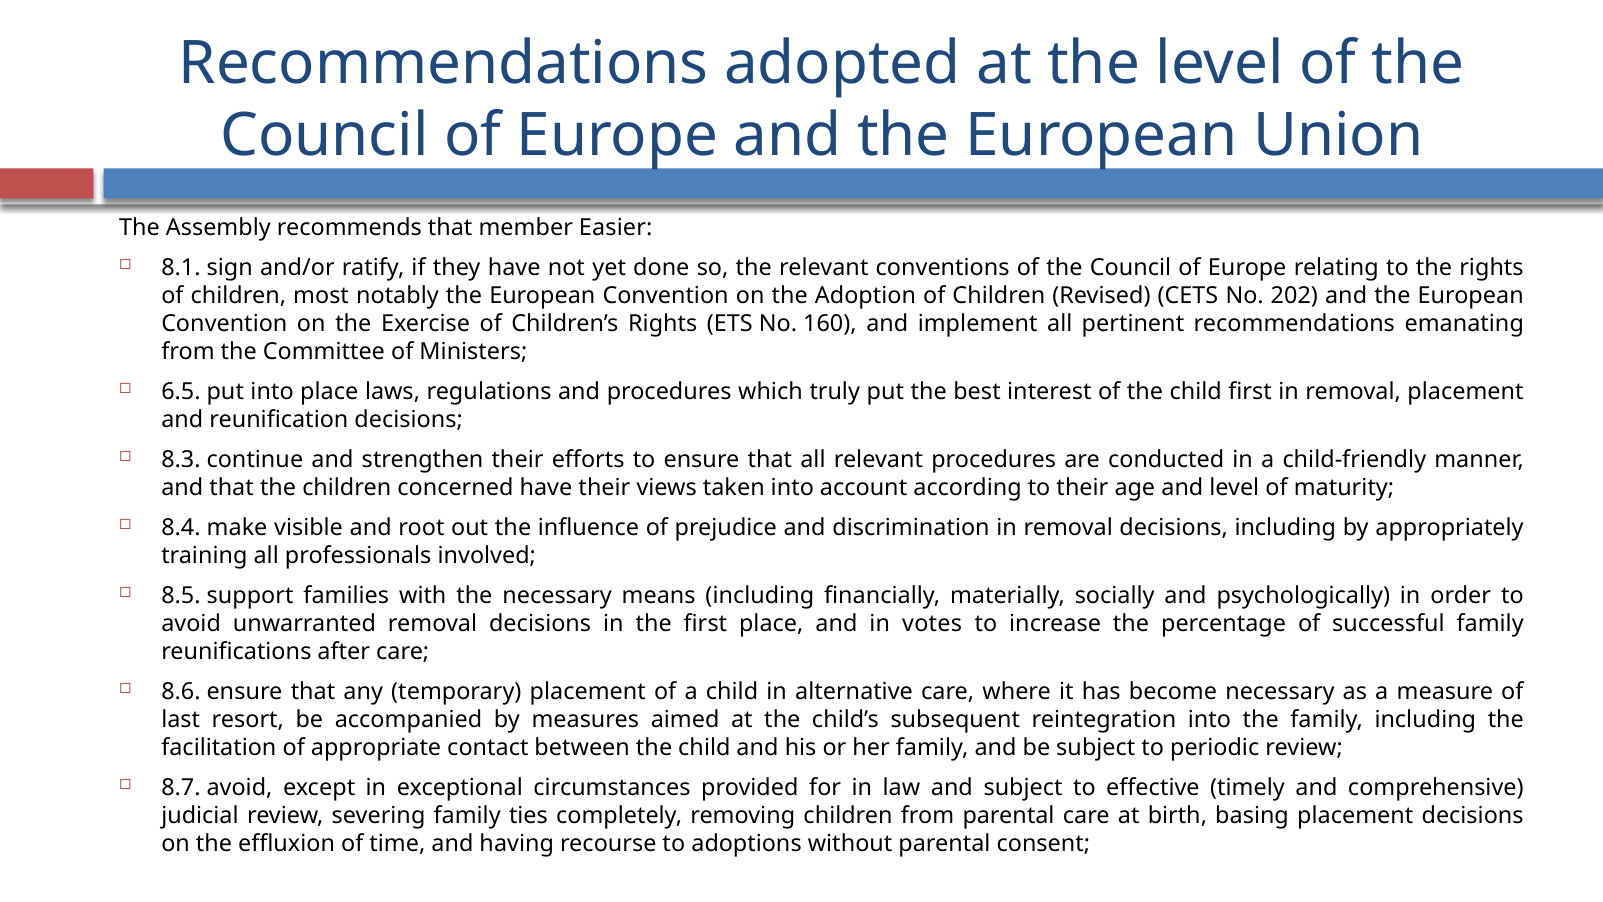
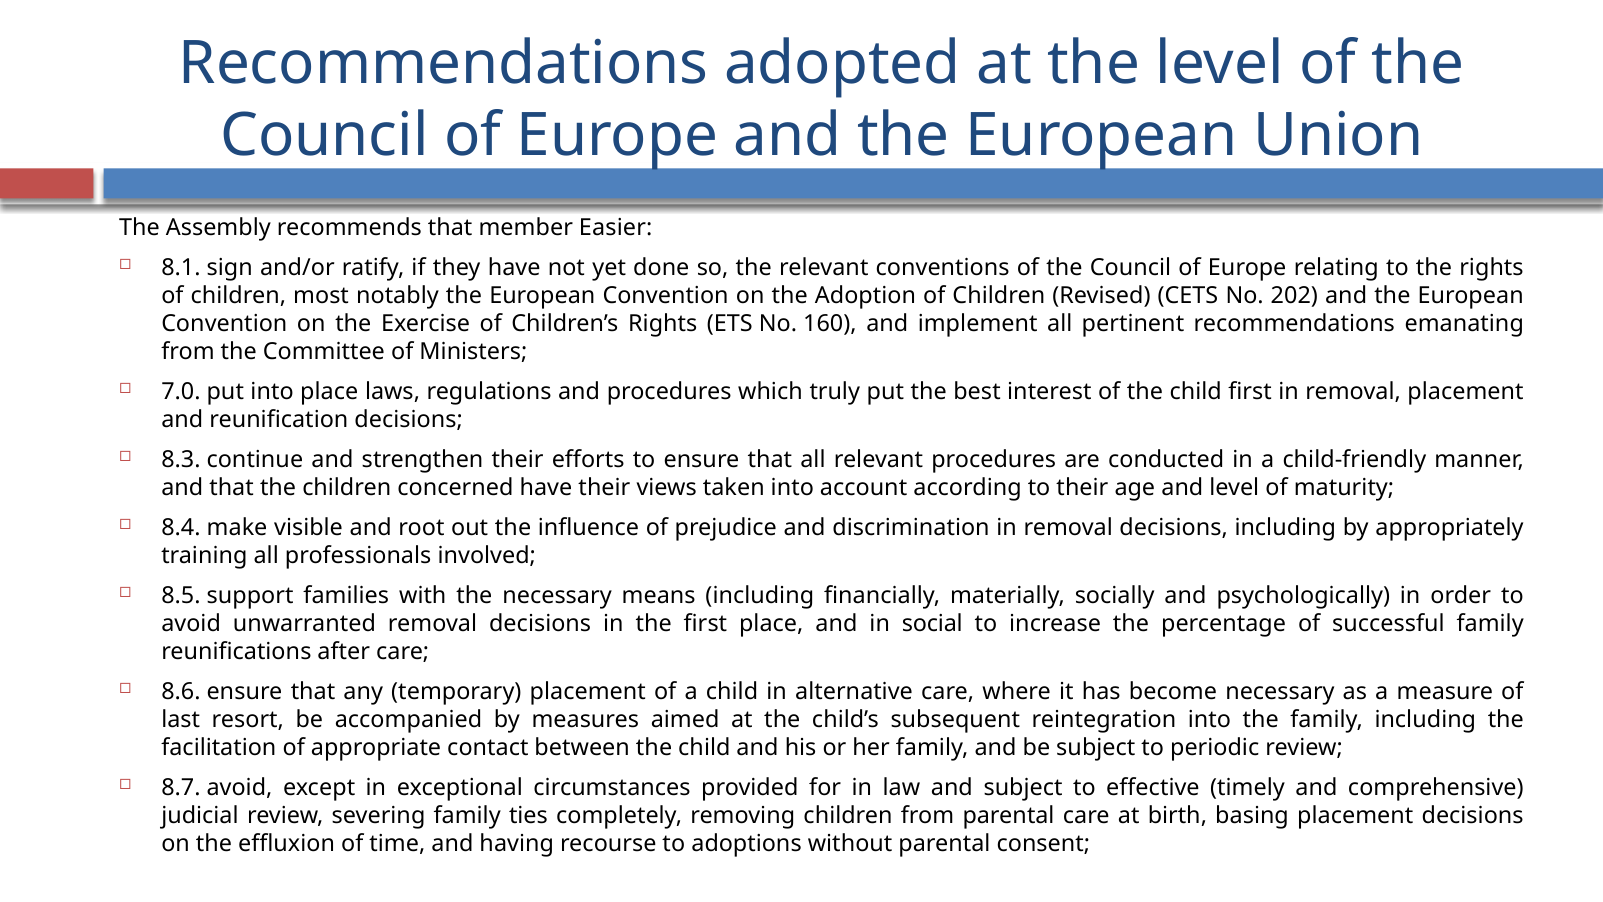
6.5: 6.5 -> 7.0 (181, 392)
votes: votes -> social (932, 623)
